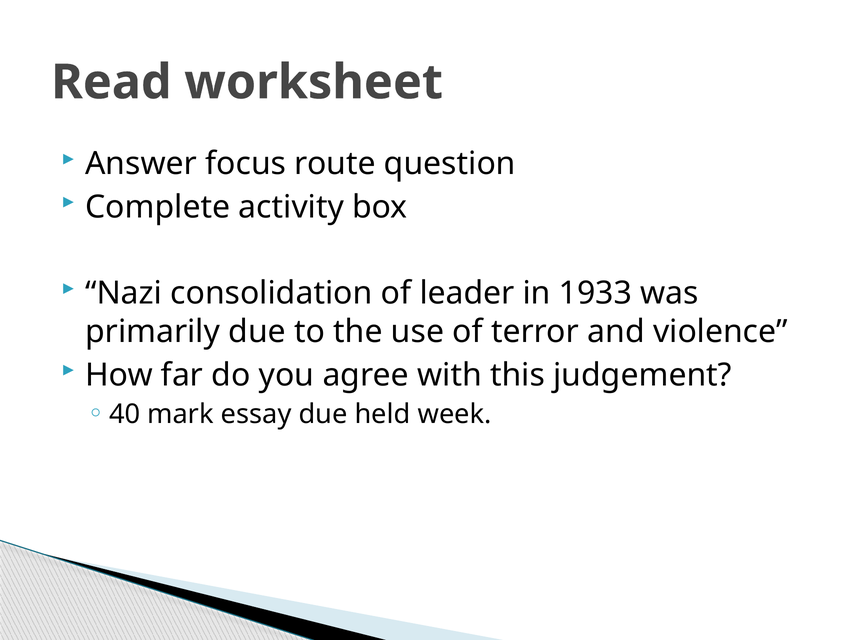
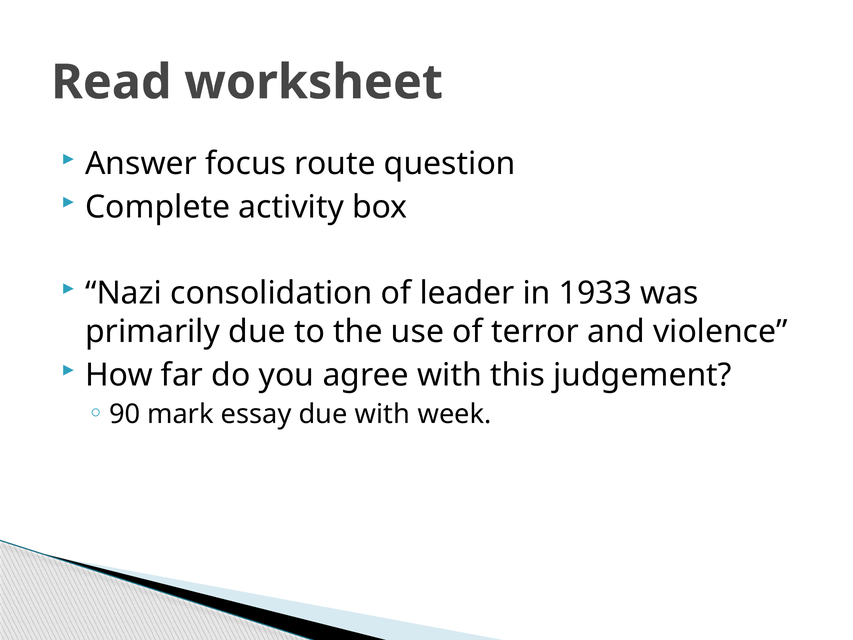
40: 40 -> 90 (125, 414)
due held: held -> with (382, 414)
